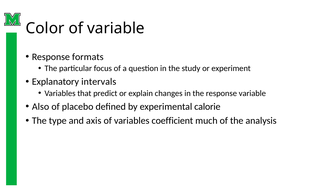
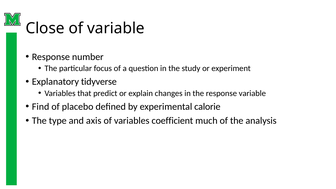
Color: Color -> Close (45, 28)
formats: formats -> number (88, 57)
intervals: intervals -> tidyverse (99, 82)
Also: Also -> Find (41, 107)
